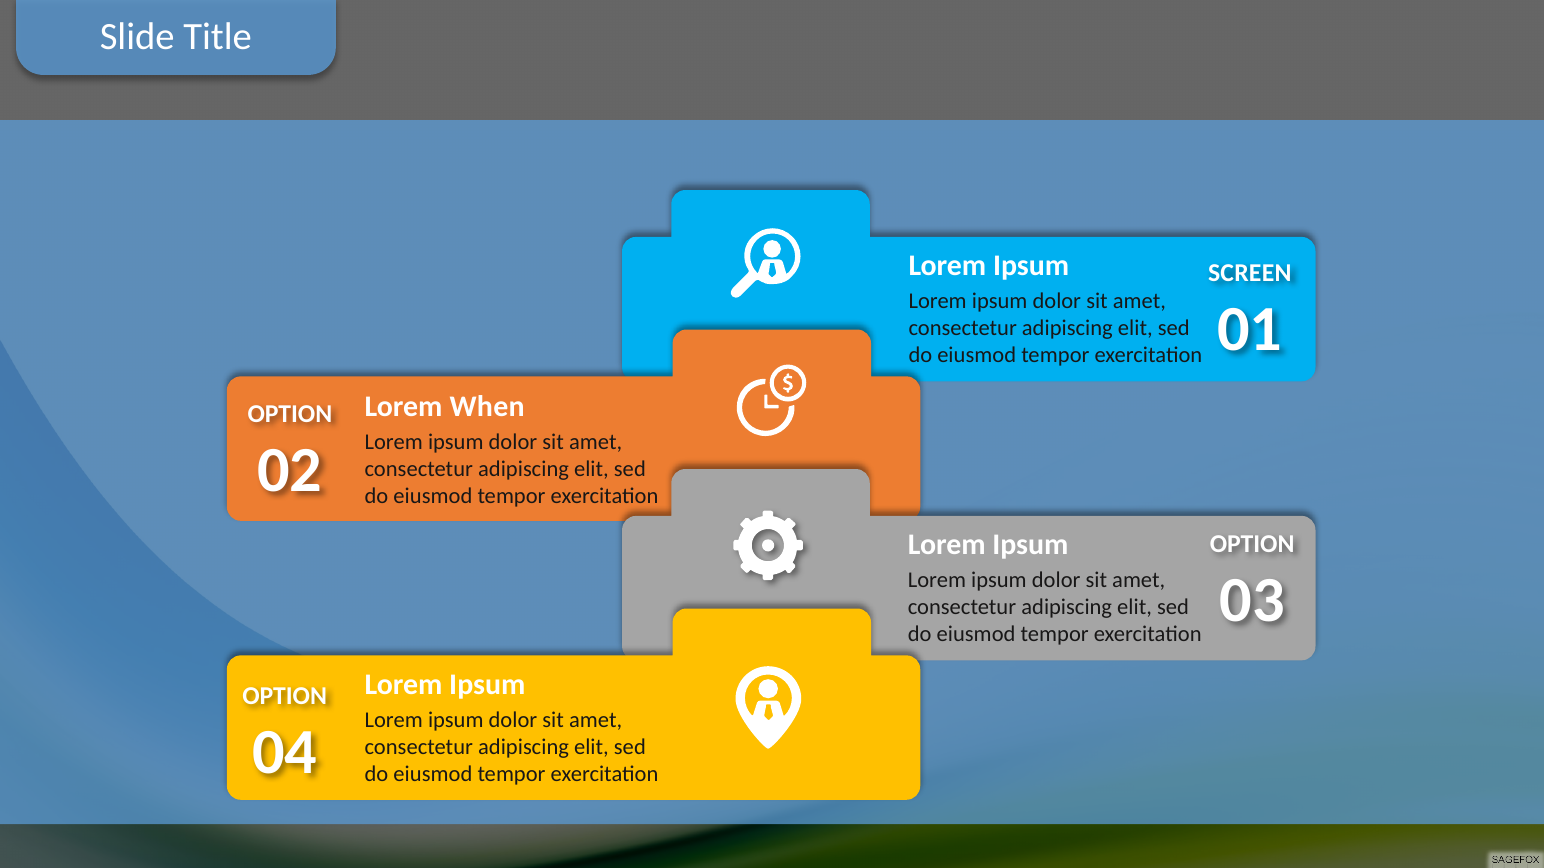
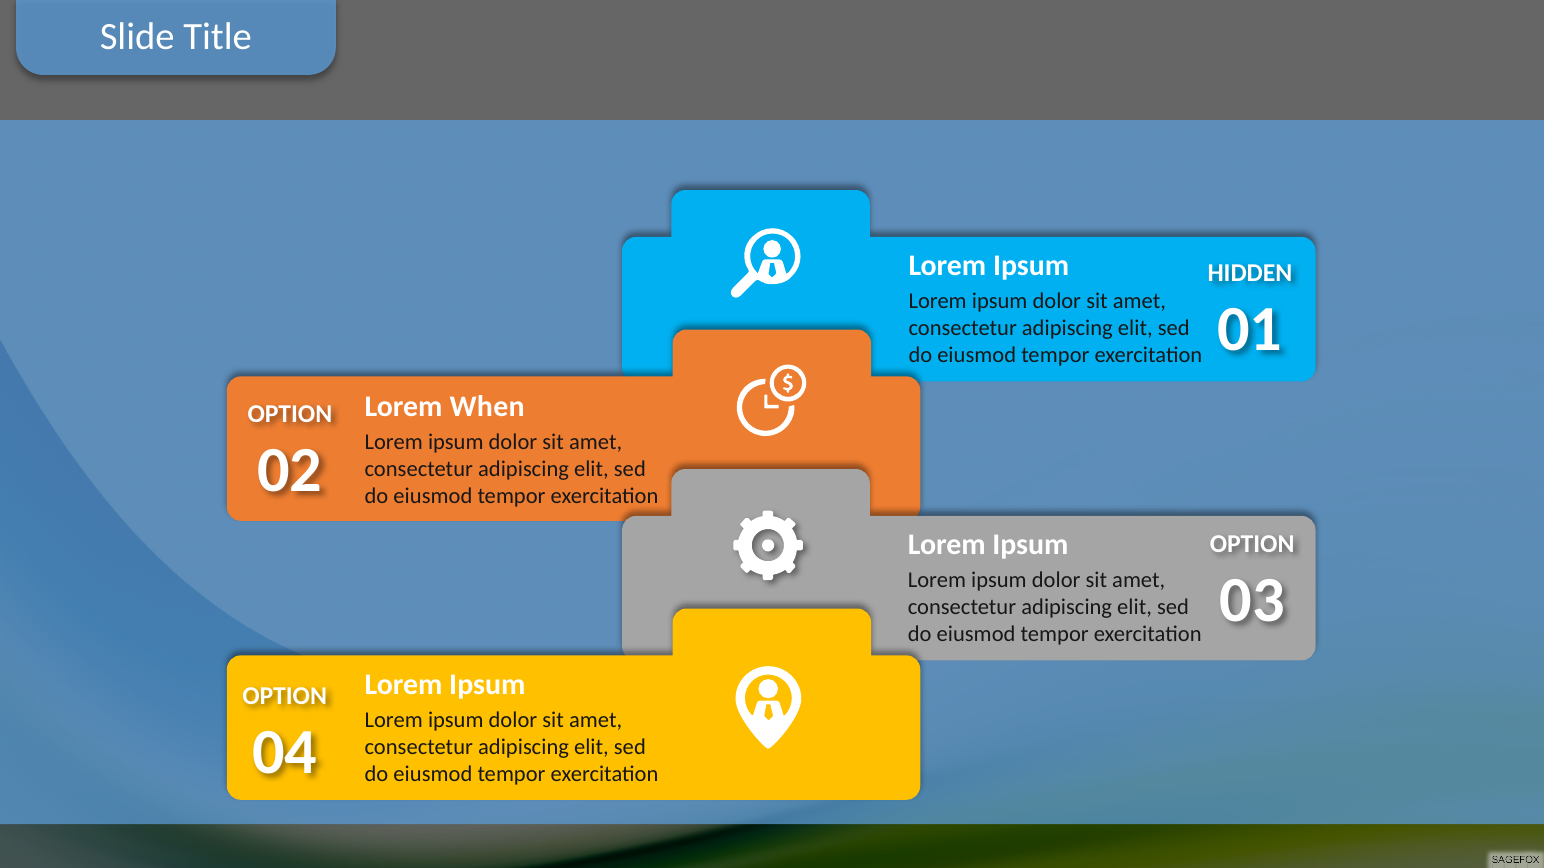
SCREEN: SCREEN -> HIDDEN (1250, 273)
